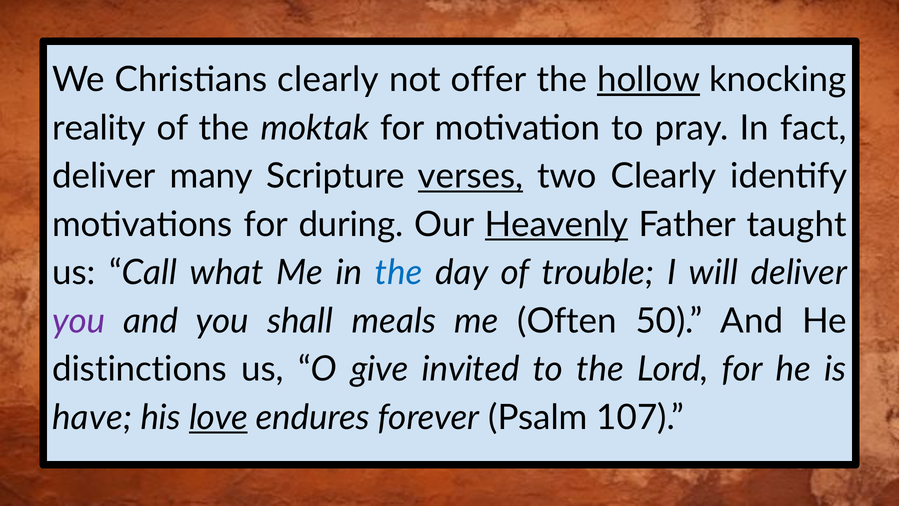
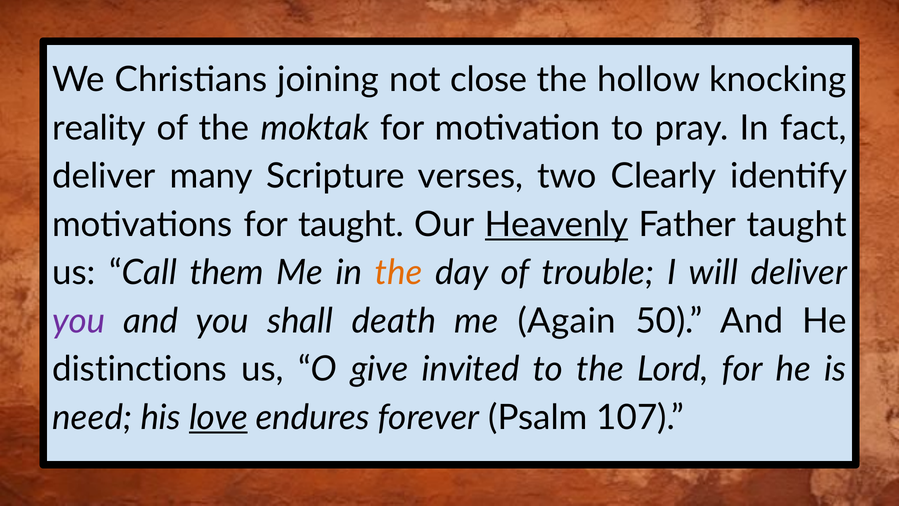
Christians clearly: clearly -> joining (328, 80)
offer: offer -> close (489, 80)
hollow underline: present -> none (649, 80)
verses underline: present -> none (471, 176)
for during: during -> taught (351, 224)
what: what -> them (227, 273)
the colour: blue -> orange (399, 273)
meals: meals -> death (394, 321)
Often: Often -> Again (567, 321)
have: have -> need (92, 417)
